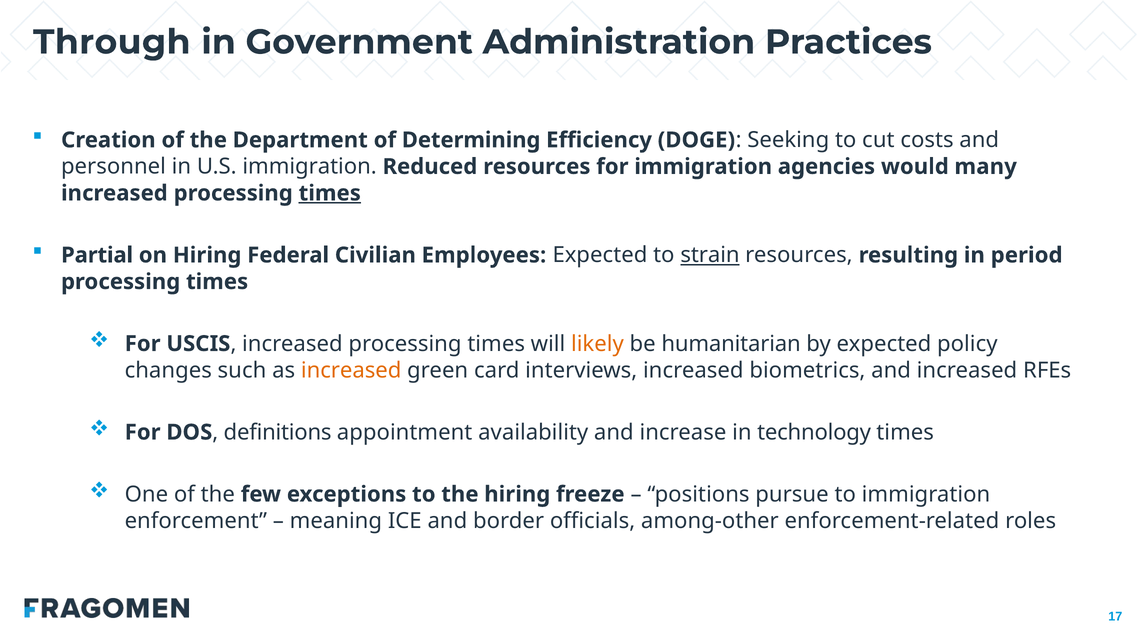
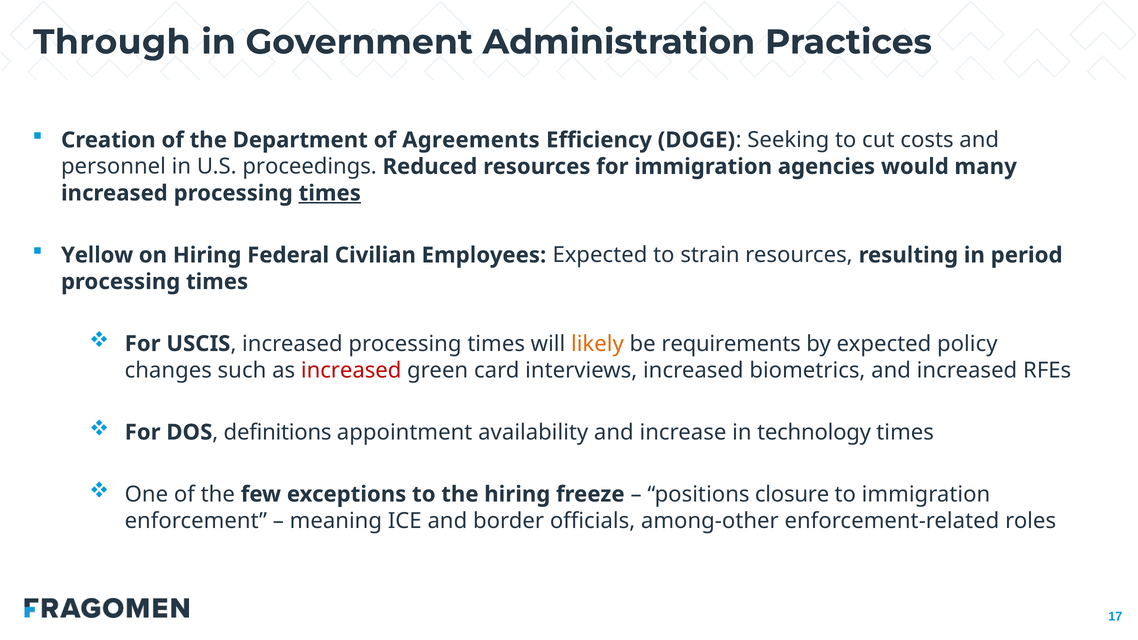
Determining: Determining -> Agreements (471, 140)
U.S immigration: immigration -> proceedings (310, 167)
Partial: Partial -> Yellow (97, 255)
strain underline: present -> none (710, 255)
humanitarian: humanitarian -> requirements (731, 344)
increased colour: orange -> red (351, 370)
pursue: pursue -> closure (792, 494)
